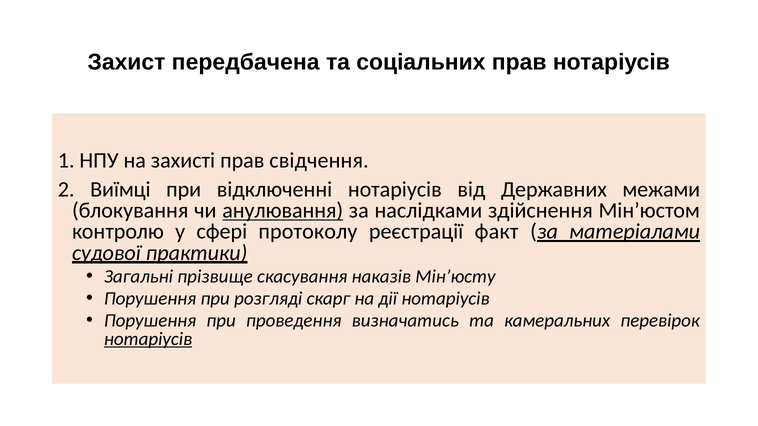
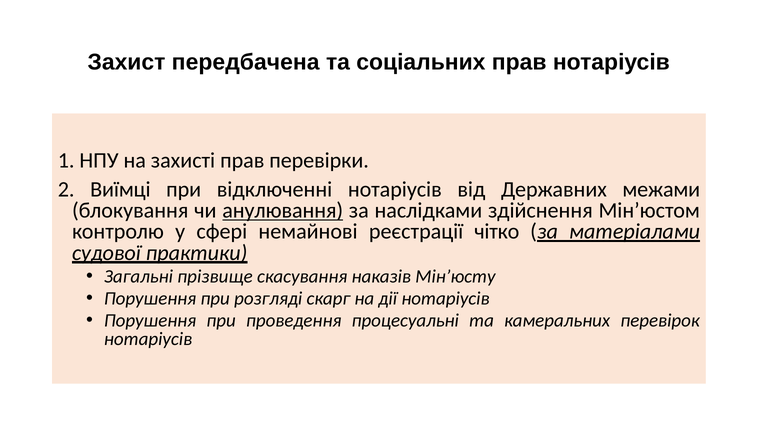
свідчення: свідчення -> перевірки (319, 160)
протоколу: протоколу -> немайнові (308, 232)
факт: факт -> чітко (497, 232)
визначатись: визначатись -> процесуальні (405, 321)
нотаріусів underline: present -> none (148, 339)
